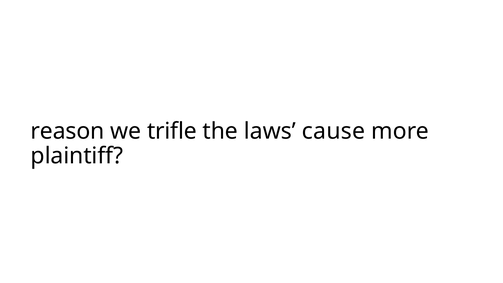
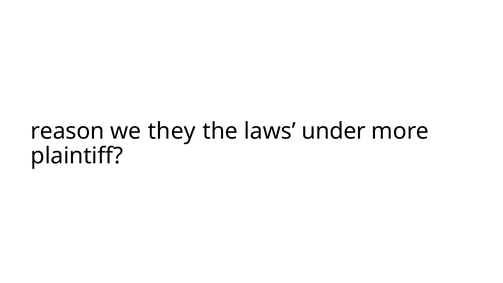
trifle: trifle -> they (172, 131)
cause: cause -> under (334, 131)
